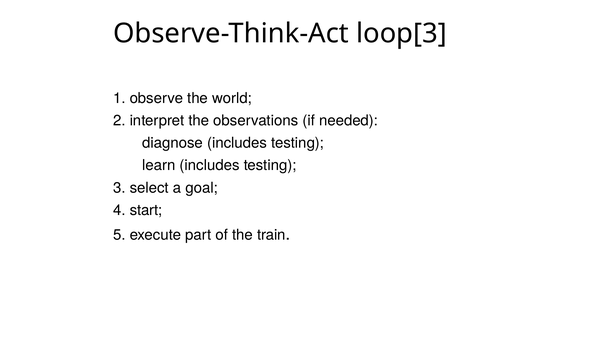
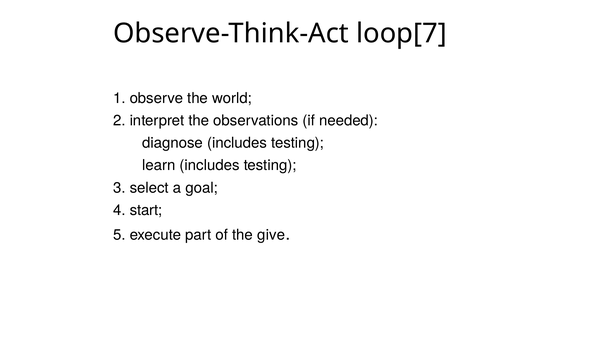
loop[3: loop[3 -> loop[7 (401, 34)
train: train -> give (271, 235)
